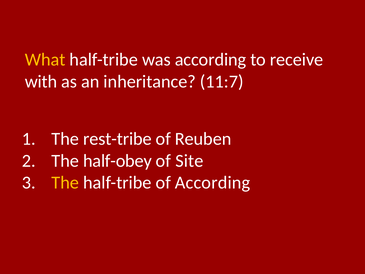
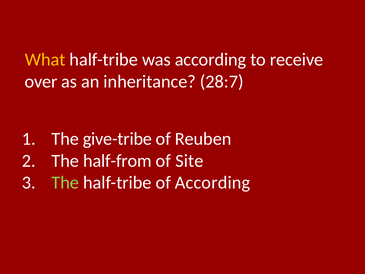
with: with -> over (41, 82)
11:7: 11:7 -> 28:7 (222, 82)
rest-tribe: rest-tribe -> give-tribe (117, 139)
half-obey: half-obey -> half-from (117, 161)
The colour: yellow -> light green (65, 183)
